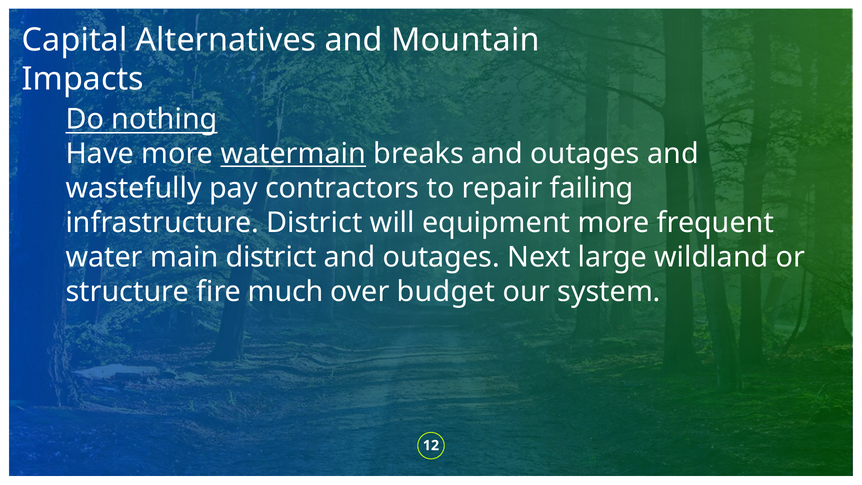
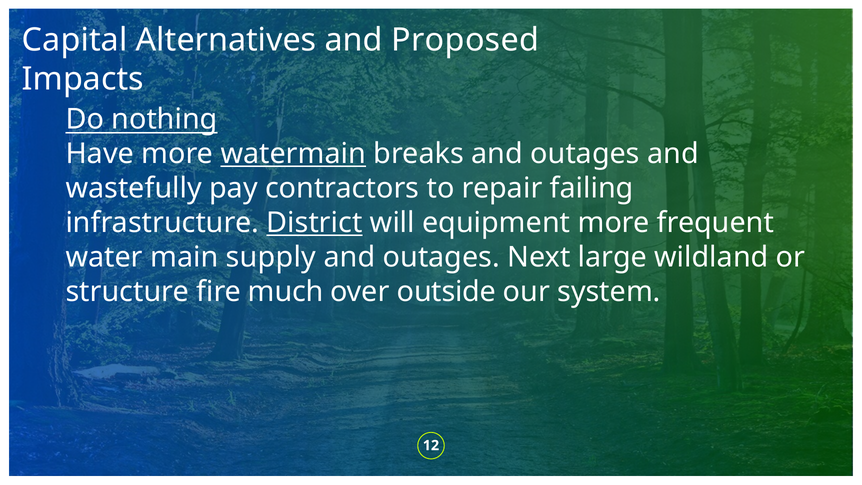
Mountain: Mountain -> Proposed (465, 40)
District underline: none -> present (314, 223)
main district: district -> supply (271, 257)
budget: budget -> outside (446, 292)
